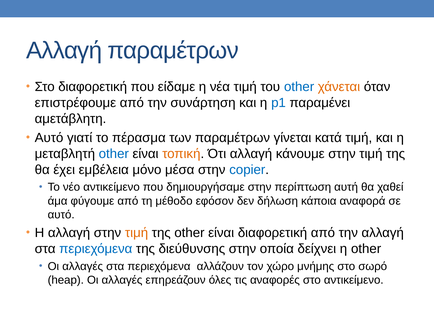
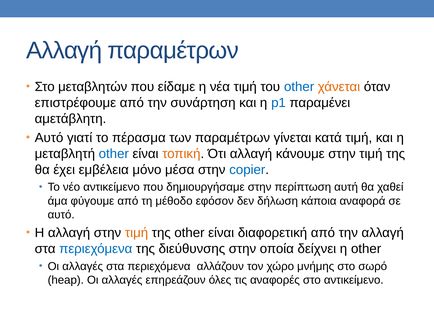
Στο διαφορετική: διαφορετική -> μεταβλητών (93, 87)
